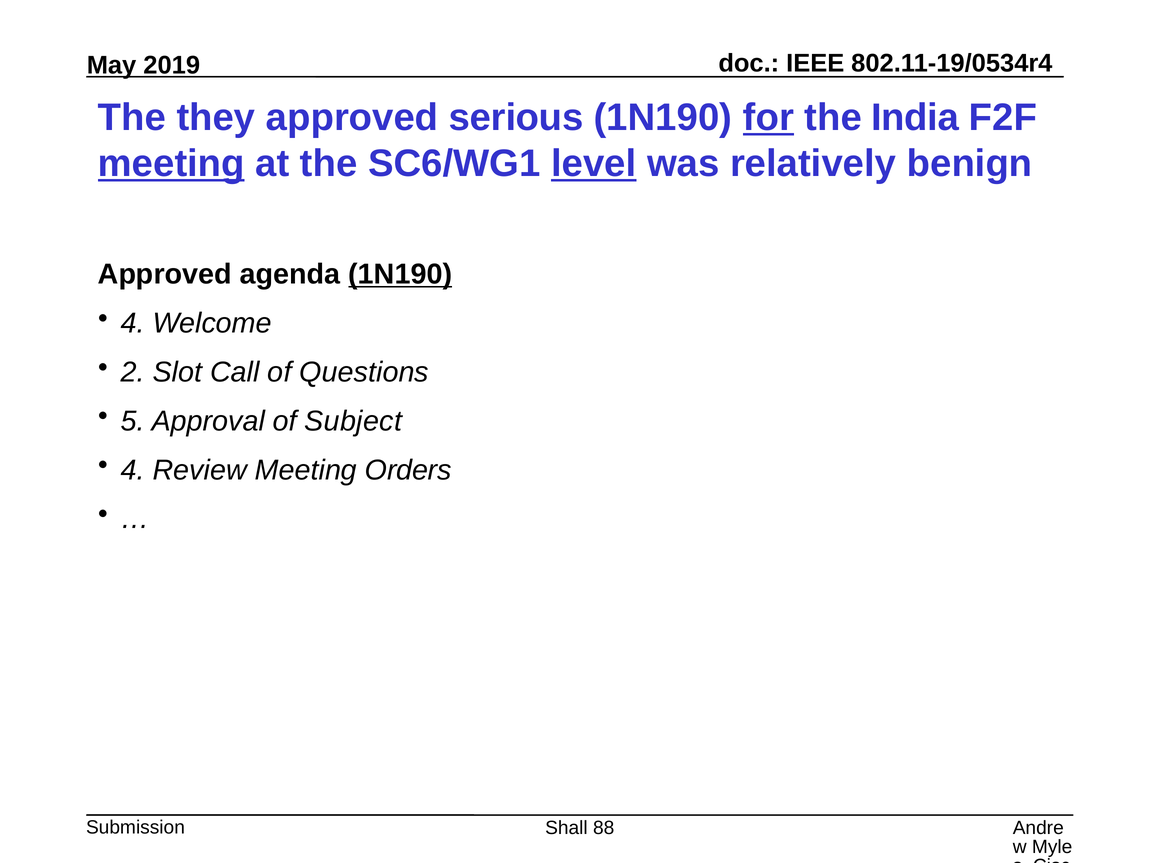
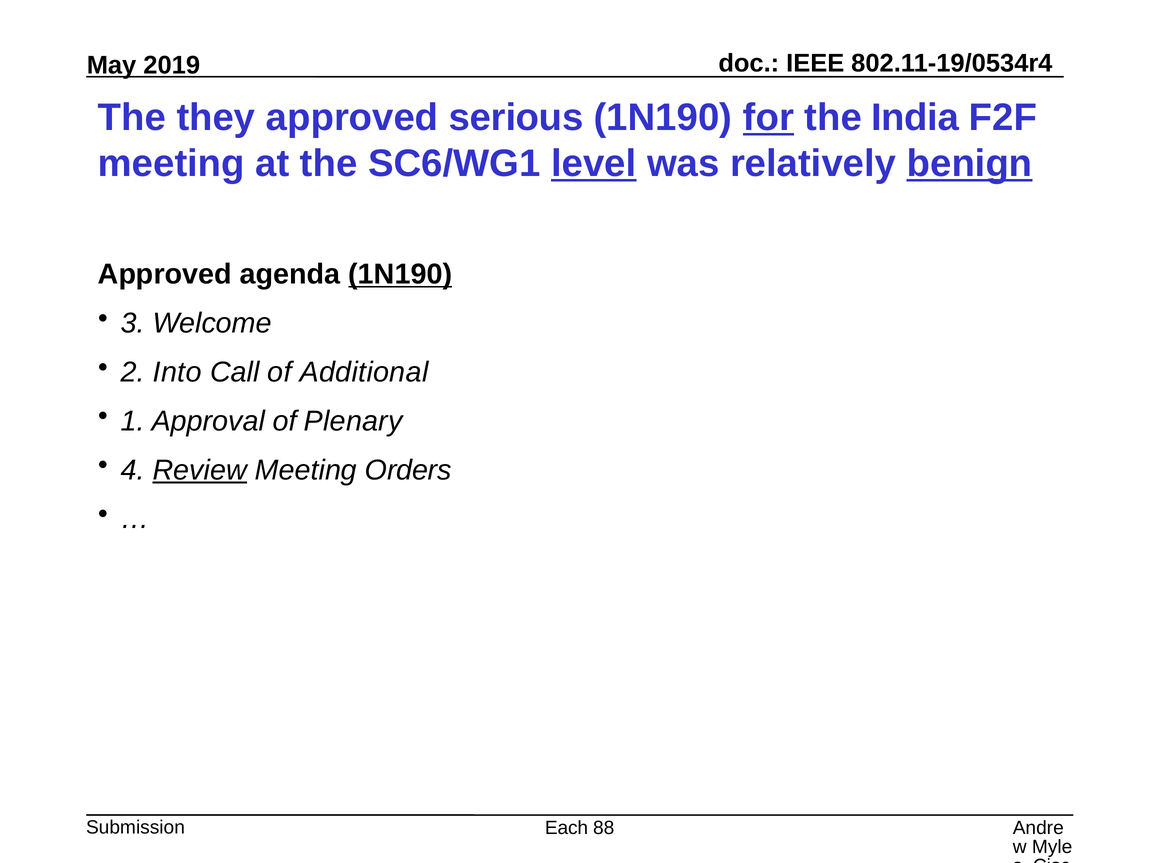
meeting underline: present -> none (171, 164)
benign underline: none -> present (970, 164)
4: 4 -> 3 (133, 323)
Slot: Slot -> Into (177, 372)
Questions: Questions -> Additional (364, 372)
5: 5 -> 1 (133, 421)
Subject: Subject -> Plenary (353, 421)
Review underline: none -> present (200, 470)
Shall: Shall -> Each (567, 827)
